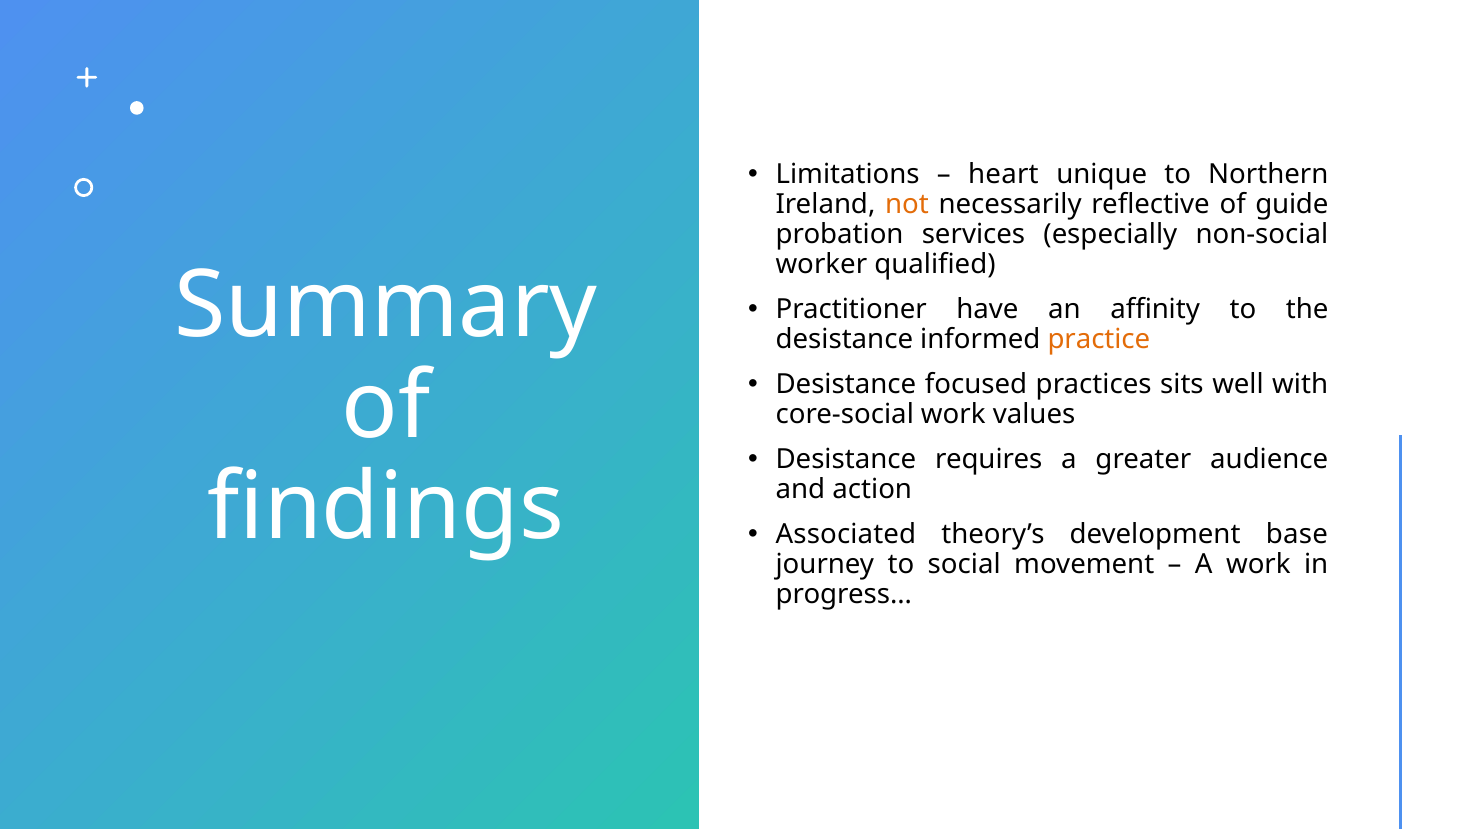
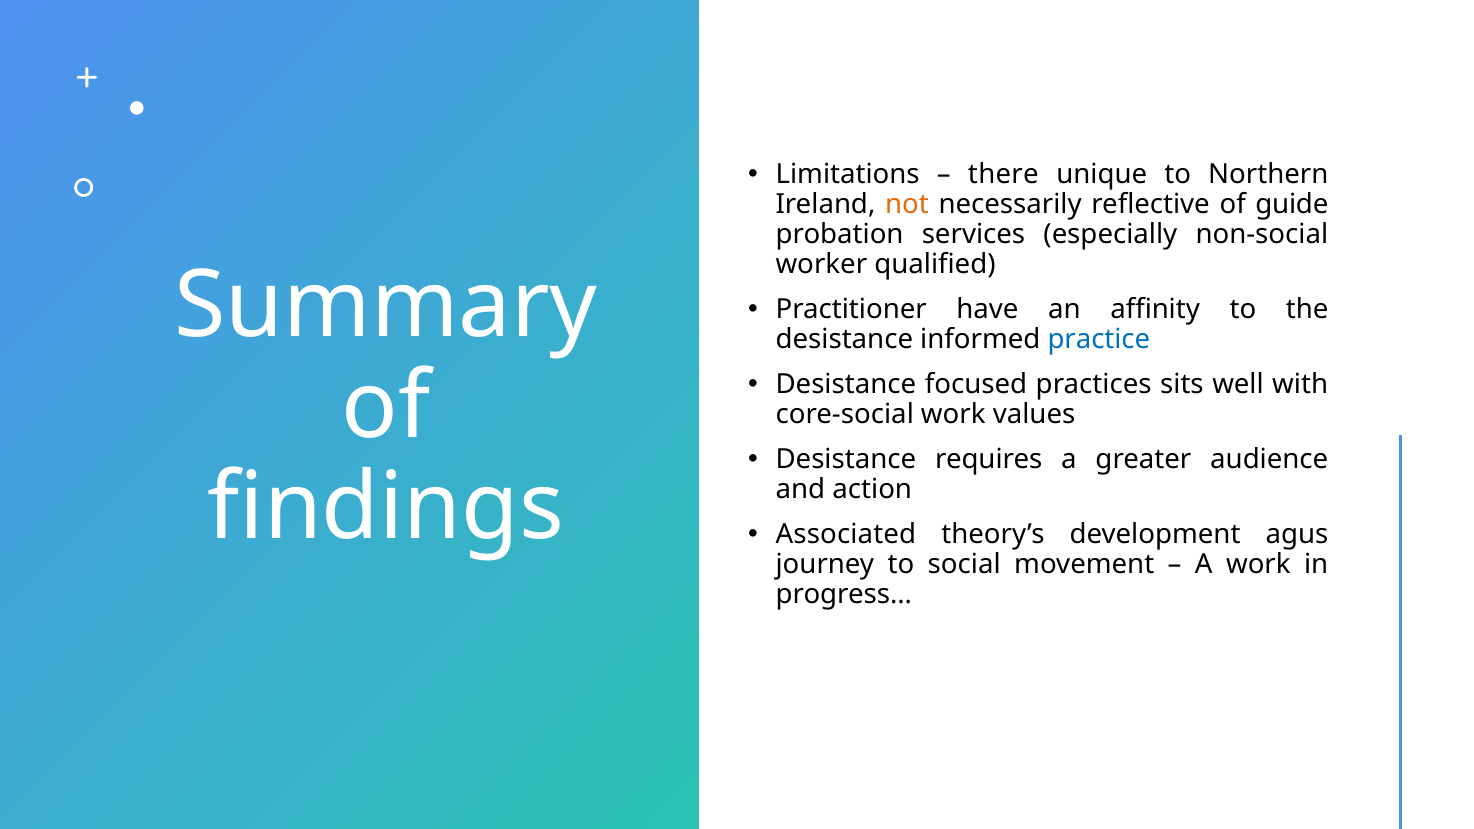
heart: heart -> there (1003, 175)
practice colour: orange -> blue (1099, 339)
base: base -> agus (1297, 535)
